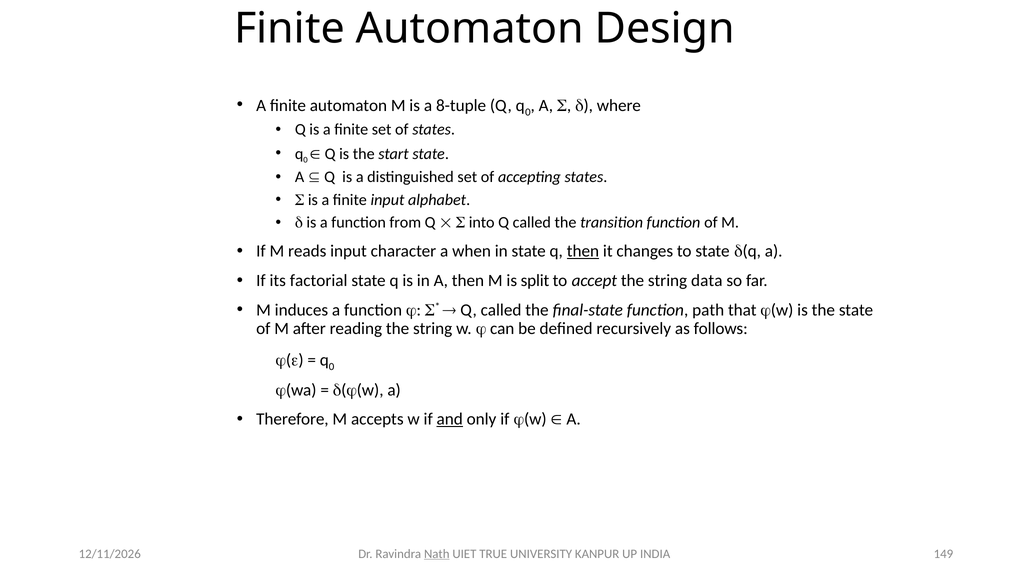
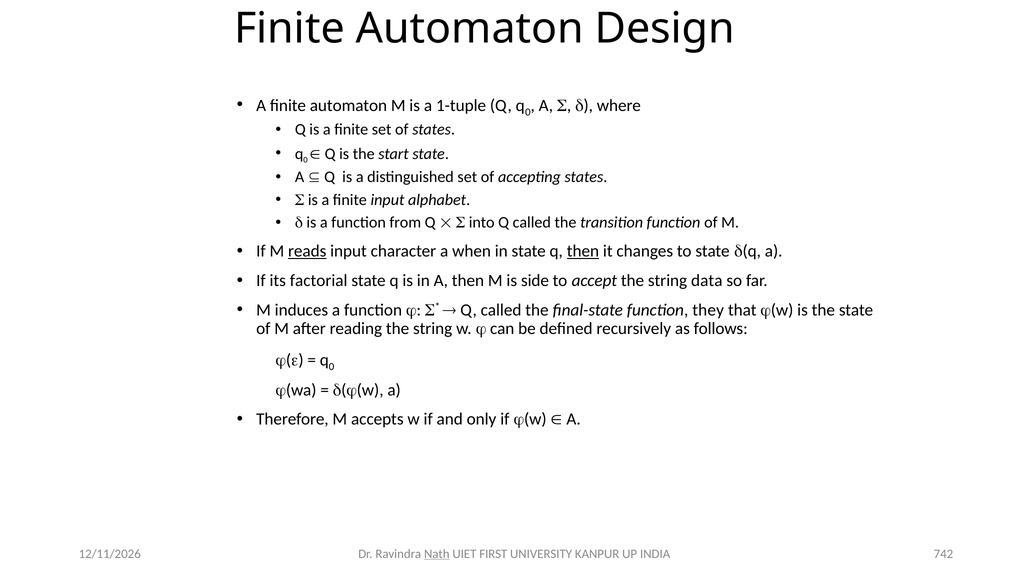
8-tuple: 8-tuple -> 1-tuple (461, 106)
reads underline: none -> present (307, 252)
split: split -> side (535, 281)
path: path -> they (708, 310)
and underline: present -> none (450, 420)
TRUE: TRUE -> FIRST (493, 554)
149: 149 -> 742 (943, 554)
